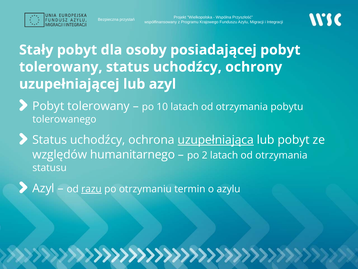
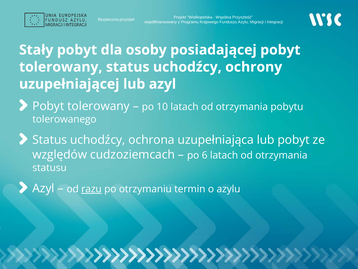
uzupełniająca underline: present -> none (216, 140)
humanitarnego: humanitarnego -> cudzoziemcach (133, 154)
2: 2 -> 6 (205, 155)
